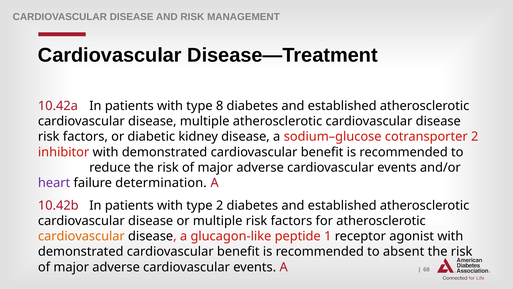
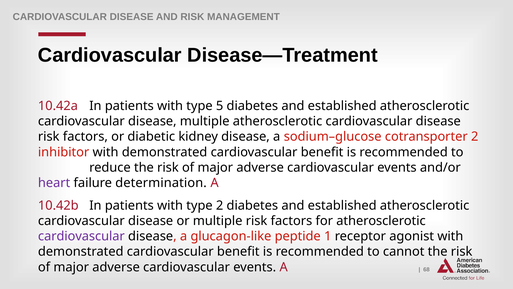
8: 8 -> 5 (220, 106)
cardiovascular colour: orange -> purple (81, 236)
absent: absent -> cannot (404, 251)
